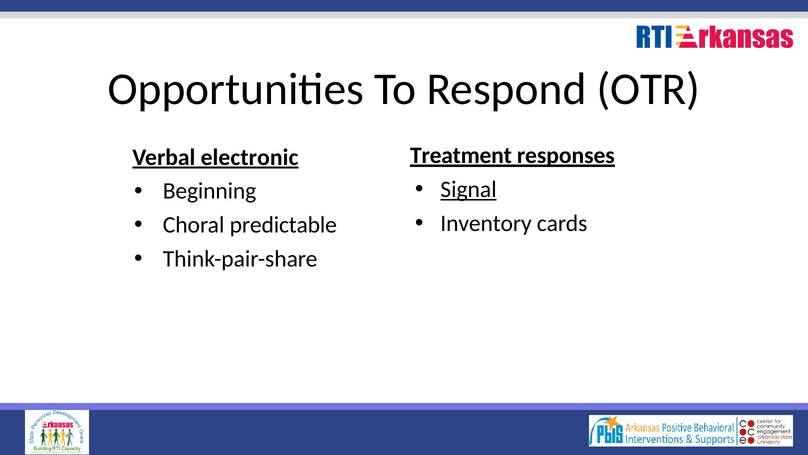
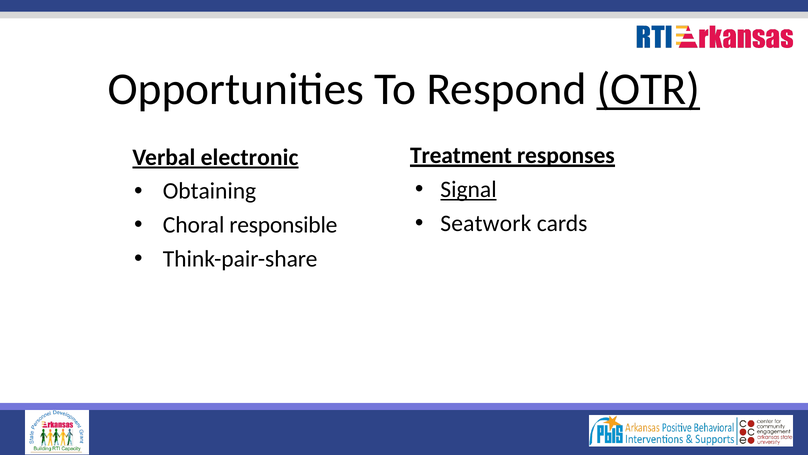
OTR underline: none -> present (648, 89)
Beginning: Beginning -> Obtaining (209, 191)
Inventory: Inventory -> Seatwork (486, 223)
predictable: predictable -> responsible (283, 225)
